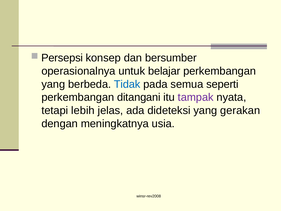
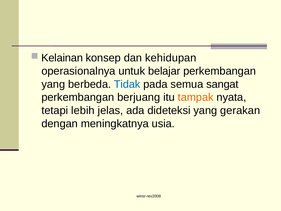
Persepsi: Persepsi -> Kelainan (62, 58)
bersumber: bersumber -> kehidupan (171, 58)
seperti: seperti -> sangat (222, 84)
ditangani: ditangani -> berjuang (139, 97)
tampak colour: purple -> orange (196, 97)
